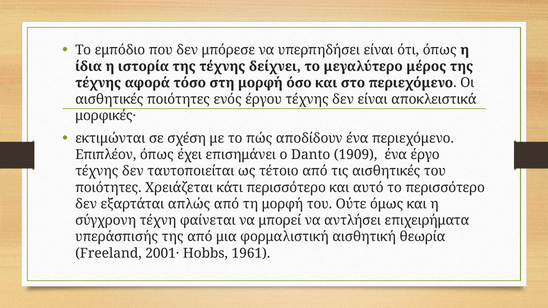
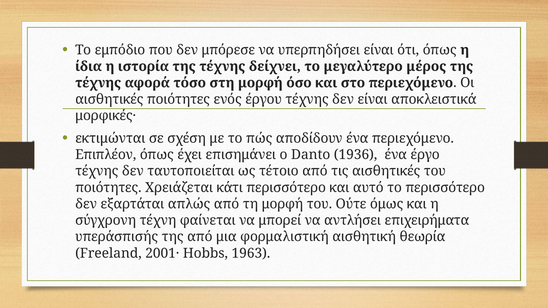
1909: 1909 -> 1936 (356, 155)
1961: 1961 -> 1963 (251, 253)
